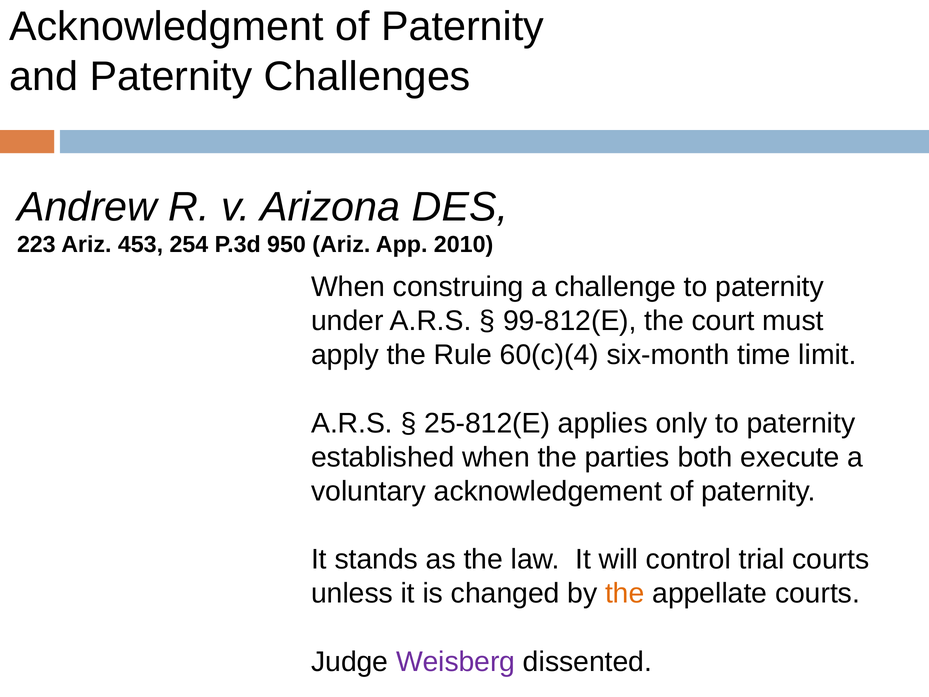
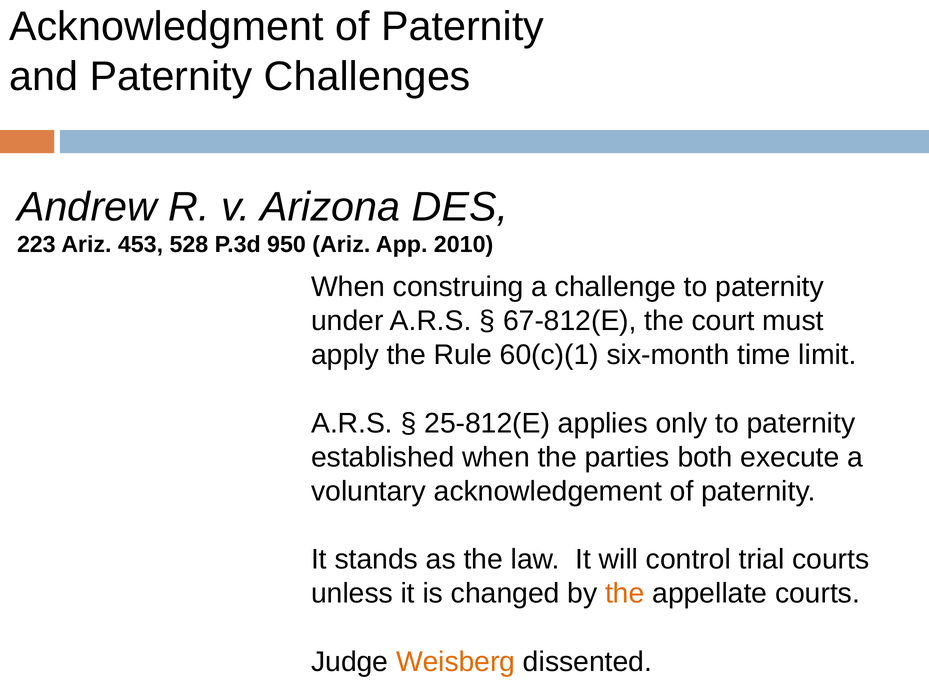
254: 254 -> 528 (189, 245)
99-812(E: 99-812(E -> 67-812(E (570, 321)
60(c)(4: 60(c)(4 -> 60(c)(1 (549, 355)
Weisberg colour: purple -> orange (456, 661)
